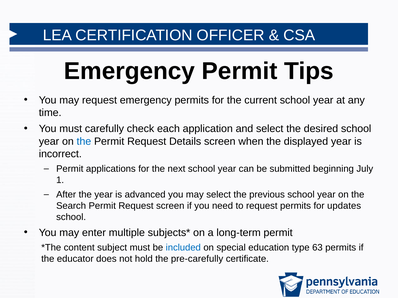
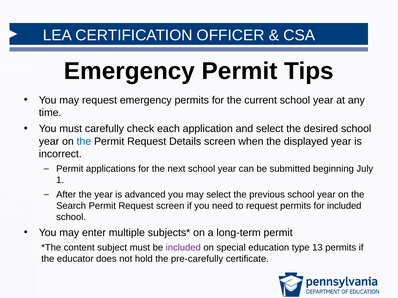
for updates: updates -> included (344, 206)
included colour: blue -> purple (183, 248)
63: 63 -> 13 (317, 248)
